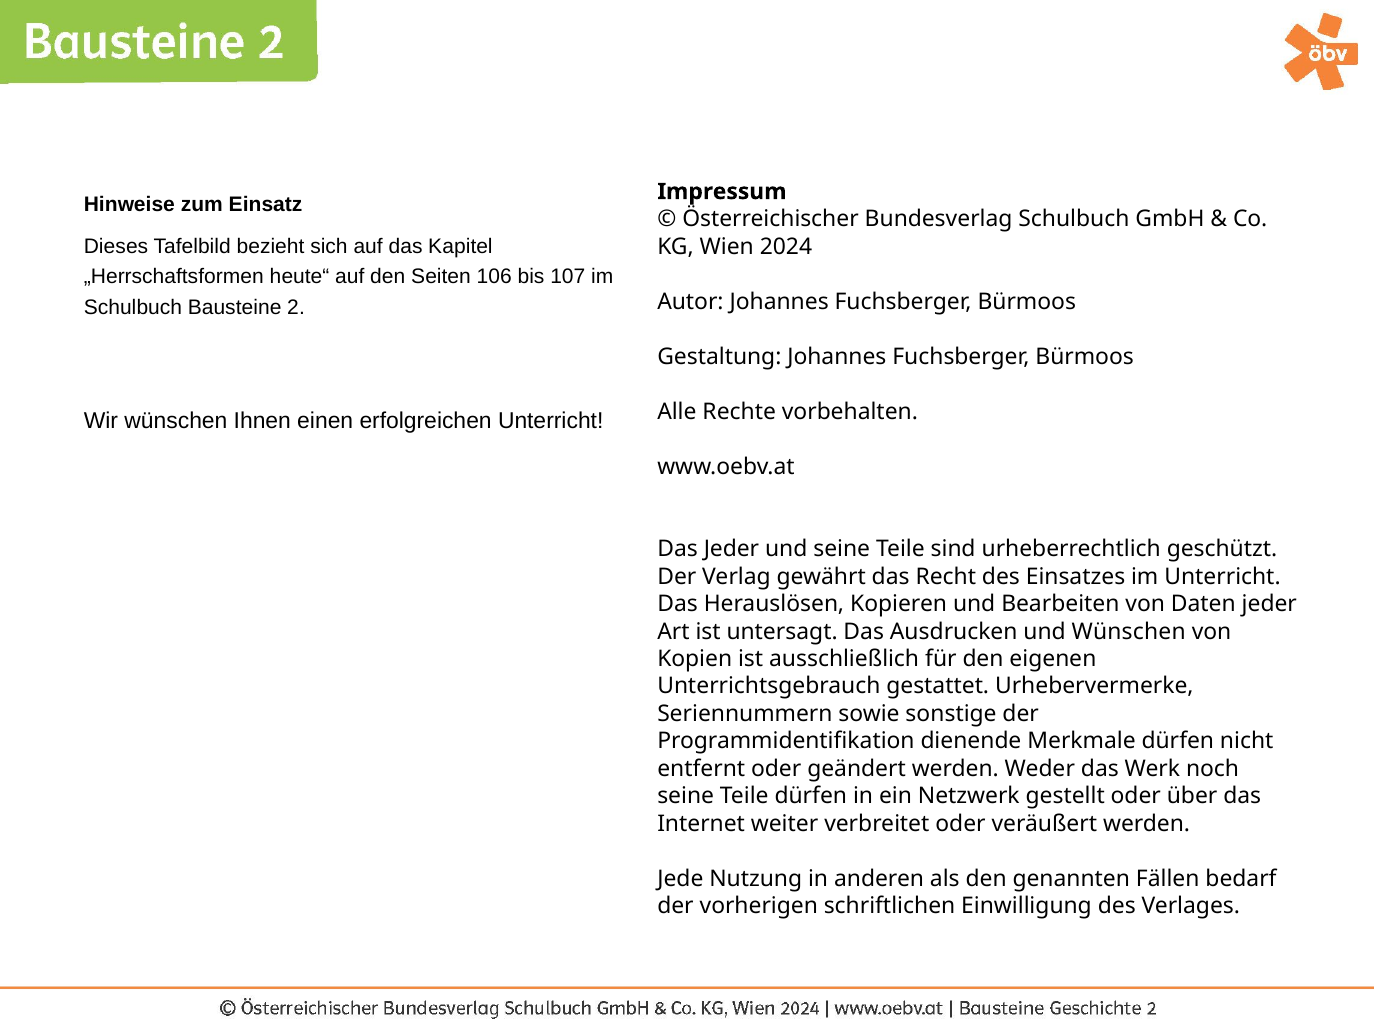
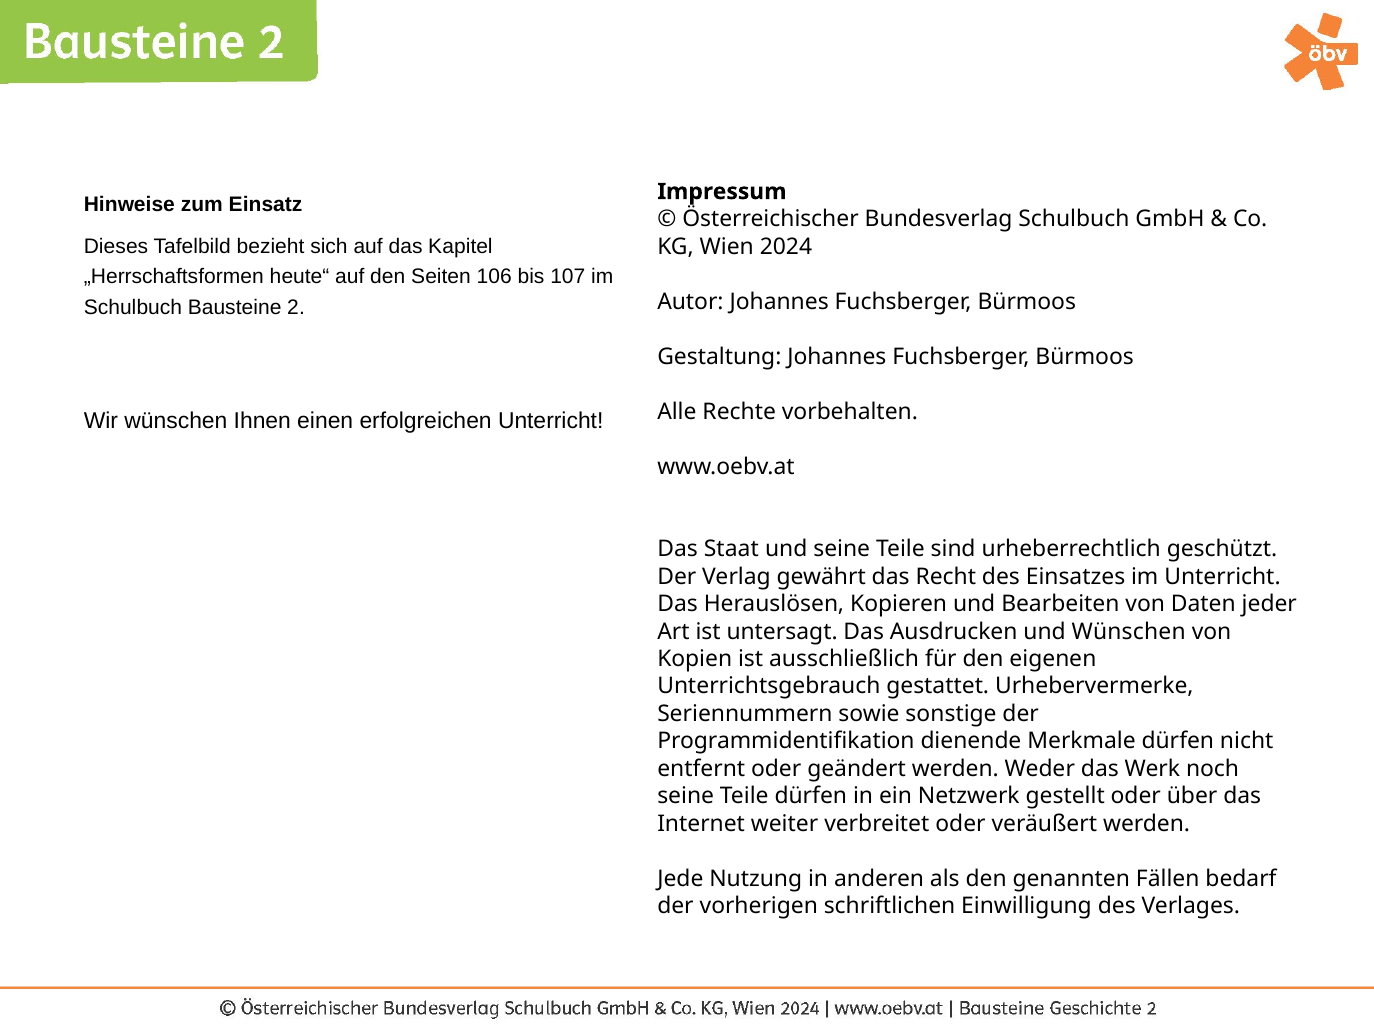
Das Jeder: Jeder -> Staat (731, 549)
